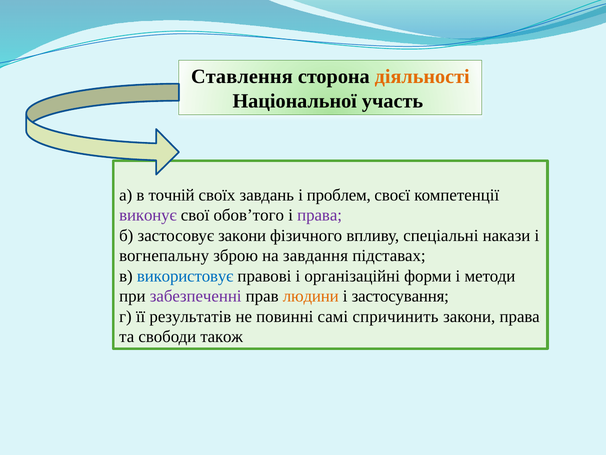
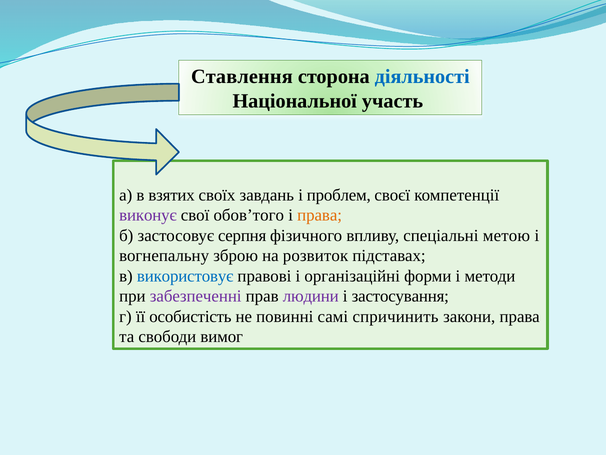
діяльності colour: orange -> blue (422, 77)
точній: точній -> взятих (172, 195)
права colour: purple -> orange (320, 215)
застосовує закони: закони -> серпня (242, 235)
накази: накази -> метою (506, 235)
завдання: завдання -> розвиток (316, 256)
людини colour: orange -> purple (311, 296)
результатів: результатів -> особистість (190, 316)
також: також -> вимог (222, 336)
